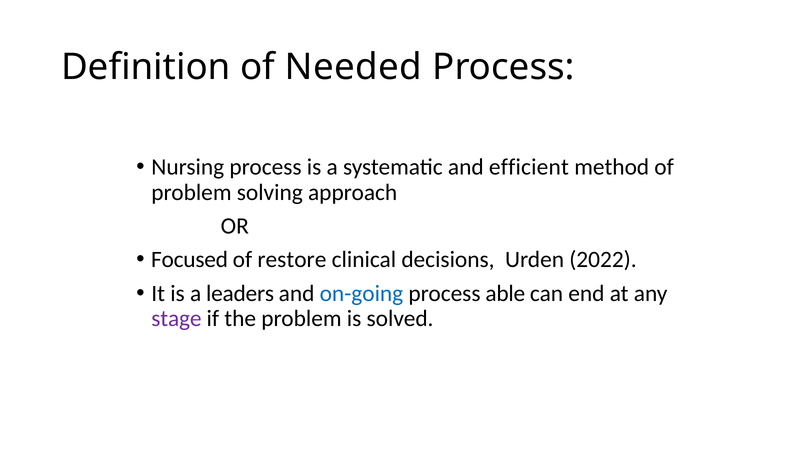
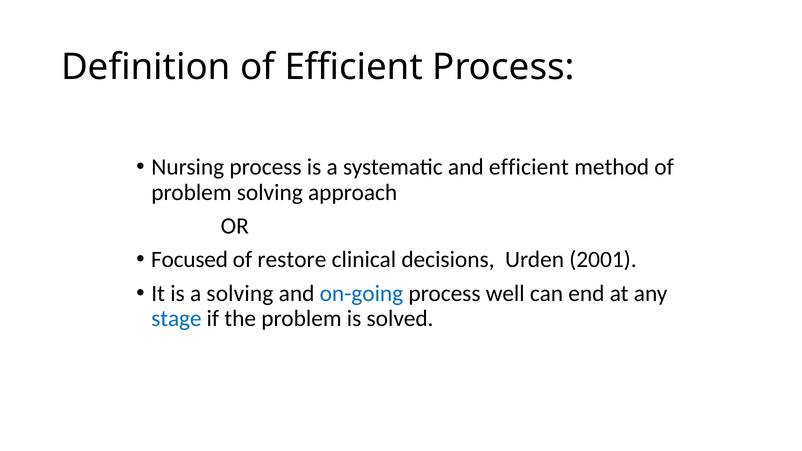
of Needed: Needed -> Efficient (354, 67)
2022: 2022 -> 2001 (603, 260)
a leaders: leaders -> solving (240, 293)
able: able -> well (505, 293)
stage colour: purple -> blue (176, 319)
